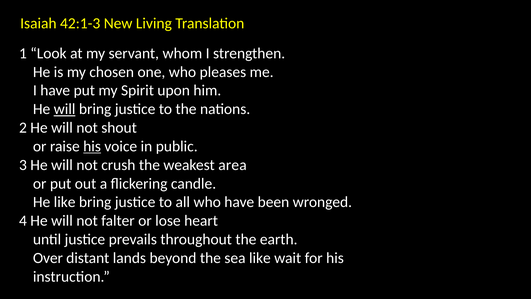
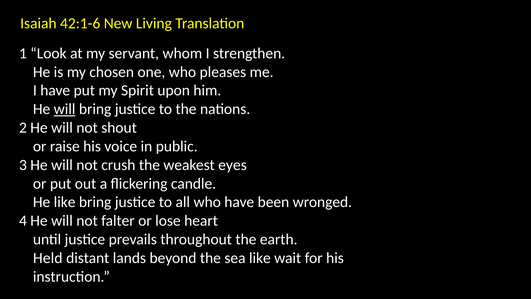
42:1-3: 42:1-3 -> 42:1-6 (80, 23)
his underline: present -> none (92, 146)
area: area -> eyes (233, 165)
Over: Over -> Held (48, 258)
